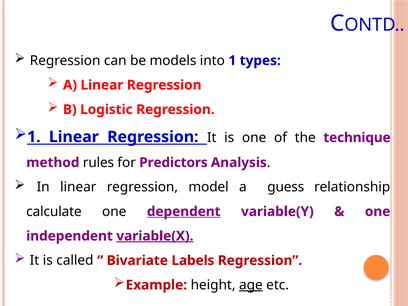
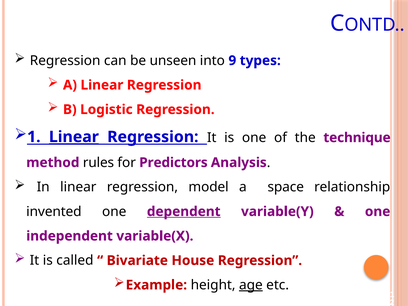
models: models -> unseen (173, 61)
into 1: 1 -> 9 (232, 61)
Linear underline: none -> present (74, 137)
guess: guess -> space (286, 187)
calculate: calculate -> invented (54, 212)
variable(X underline: present -> none (155, 236)
Labels: Labels -> House (193, 261)
